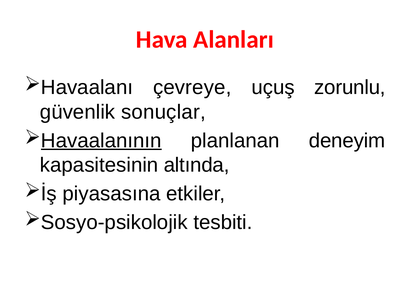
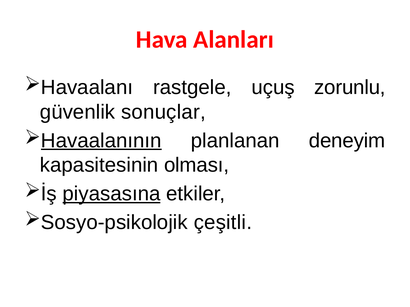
çevreye: çevreye -> rastgele (192, 88)
altında: altında -> olması (197, 165)
piyasasına underline: none -> present (111, 194)
tesbiti: tesbiti -> çeşitli (223, 223)
